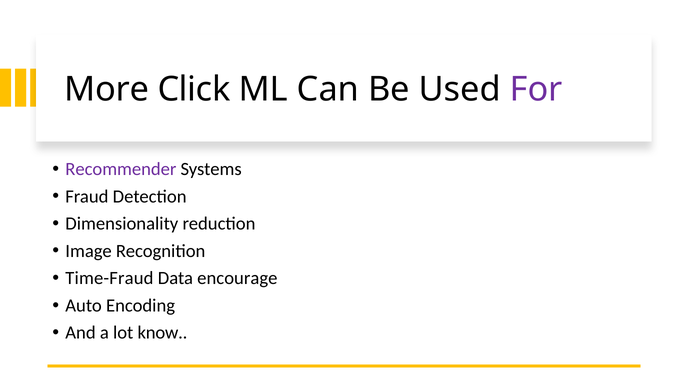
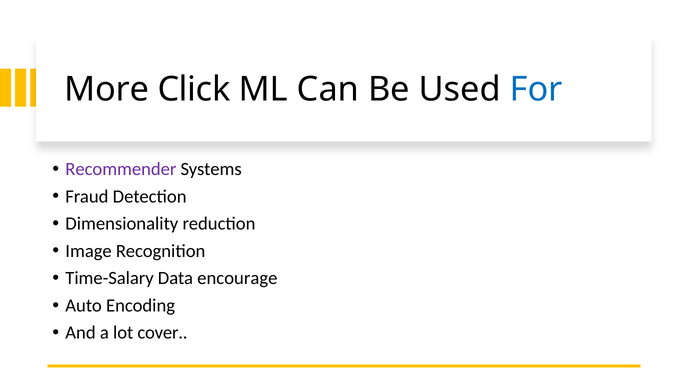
For colour: purple -> blue (536, 89)
Time-Fraud: Time-Fraud -> Time-Salary (110, 278)
know: know -> cover (162, 333)
